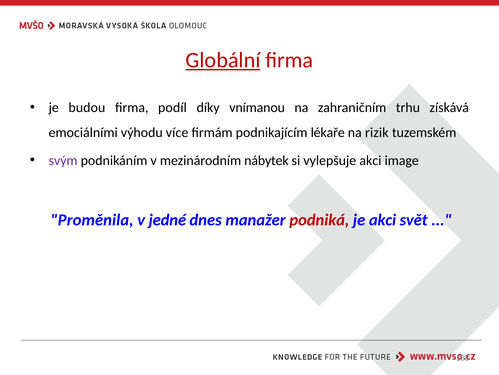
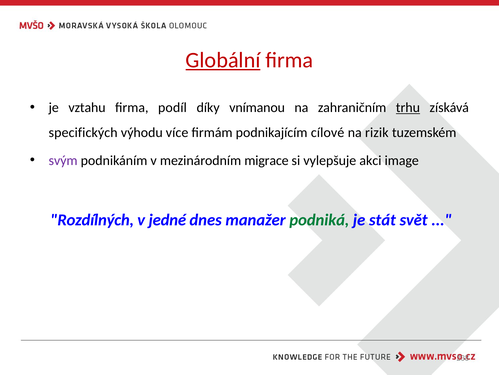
budou: budou -> vztahu (87, 107)
trhu underline: none -> present (408, 107)
emociálními: emociálními -> specifických (83, 132)
lékaře: lékaře -> cílové (328, 132)
nábytek: nábytek -> migrace (266, 160)
Proměnila: Proměnila -> Rozdílných (92, 220)
podniká colour: red -> green (319, 220)
je akci: akci -> stát (382, 220)
